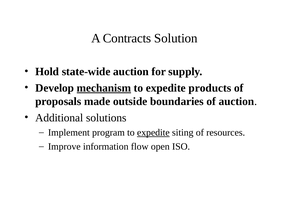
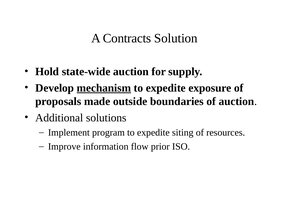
products: products -> exposure (210, 88)
expedite underline: present -> none (153, 132)
open: open -> prior (160, 146)
